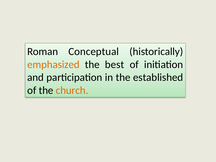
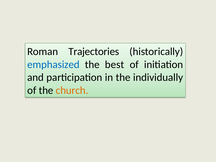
Conceptual: Conceptual -> Trajectories (94, 51)
emphasized colour: orange -> blue (53, 64)
established: established -> individually (158, 77)
